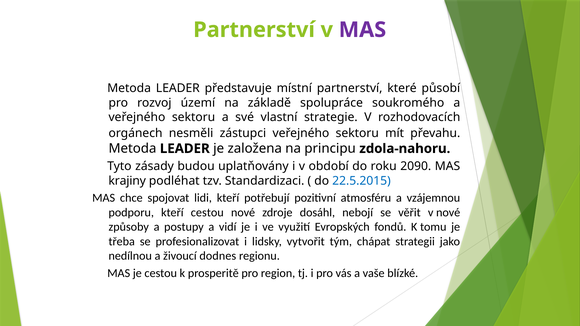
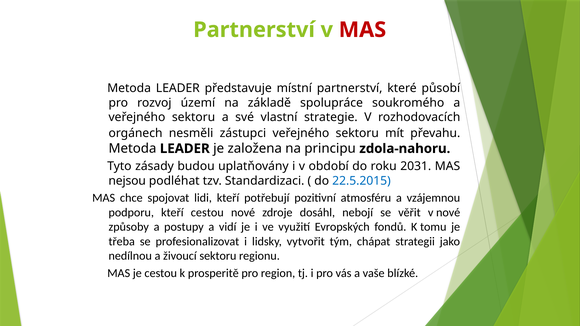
MAS colour: purple -> red (362, 30)
2090: 2090 -> 2031 (416, 166)
krajiny: krajiny -> nejsou (127, 181)
živoucí dodnes: dodnes -> sektoru (218, 256)
